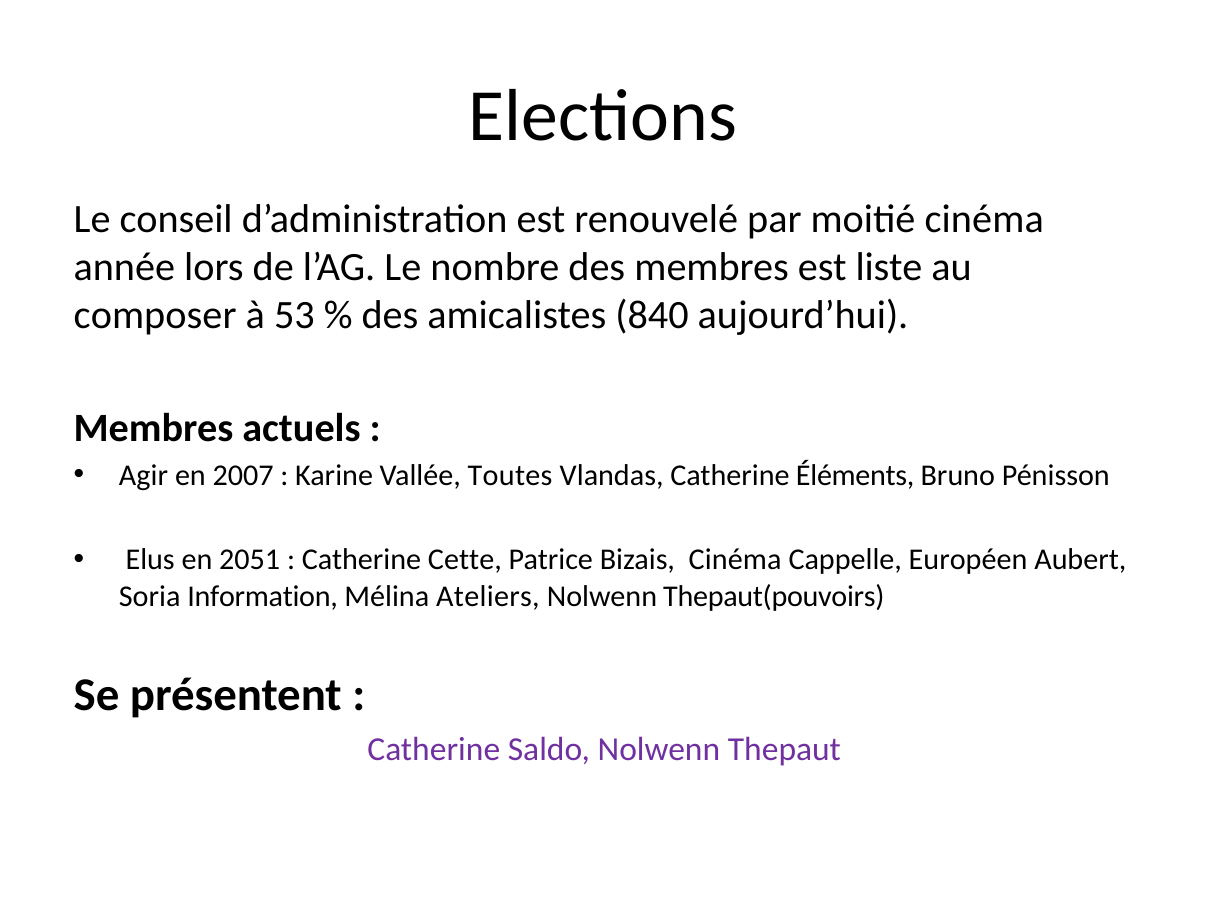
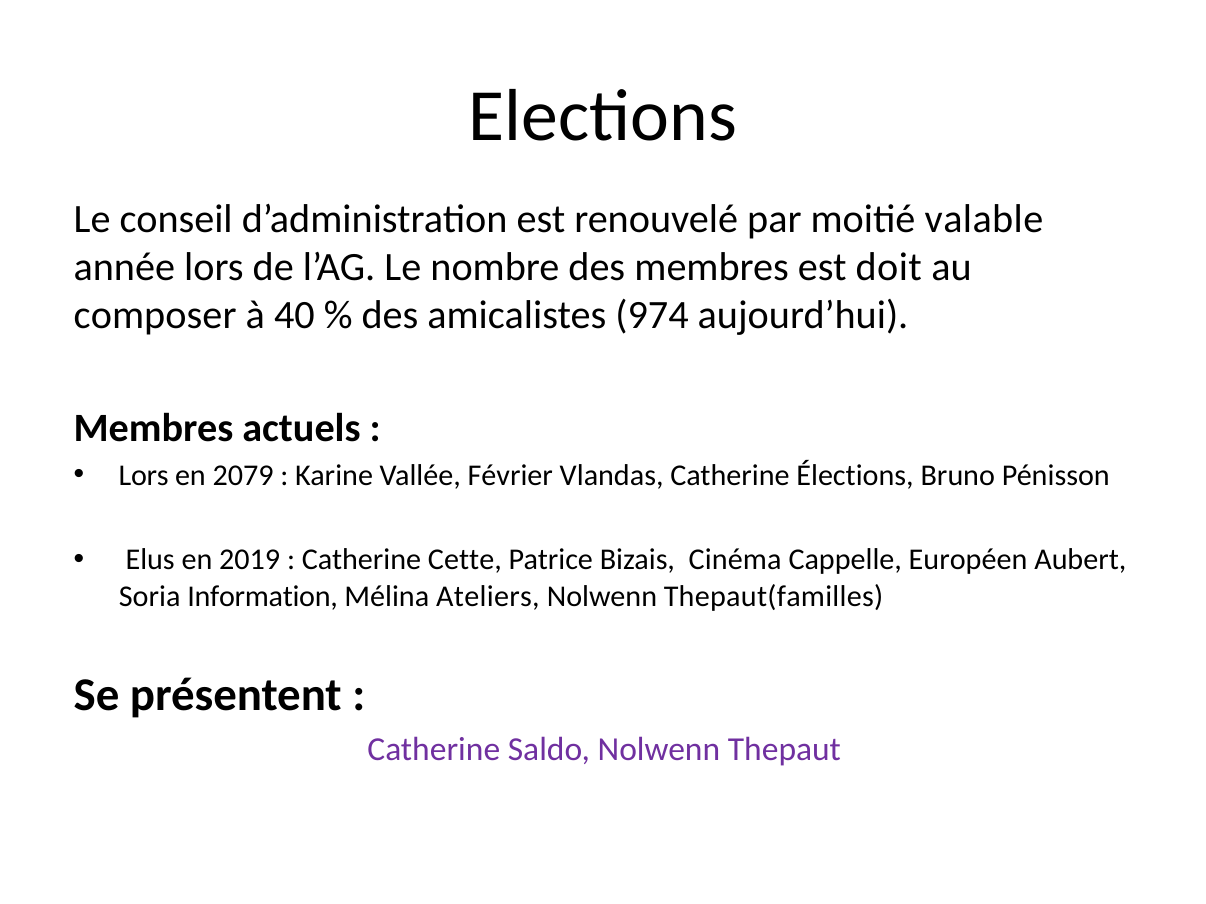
moitié cinéma: cinéma -> valable (984, 219)
liste: liste -> doit (889, 268)
53: 53 -> 40 (294, 316)
840: 840 -> 974 (652, 316)
Agir: Agir -> Lors (144, 476)
2007: 2007 -> 2079 (243, 476)
Toutes: Toutes -> Février (510, 476)
Éléments: Éléments -> Élections (855, 476)
2051: 2051 -> 2019 (250, 560)
Thepaut(pouvoirs: Thepaut(pouvoirs -> Thepaut(familles (774, 596)
